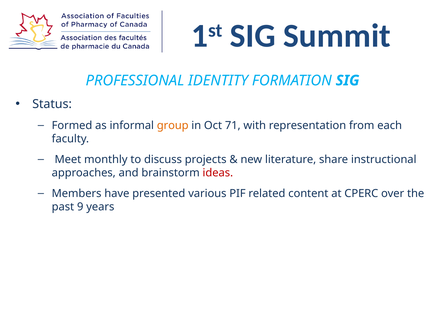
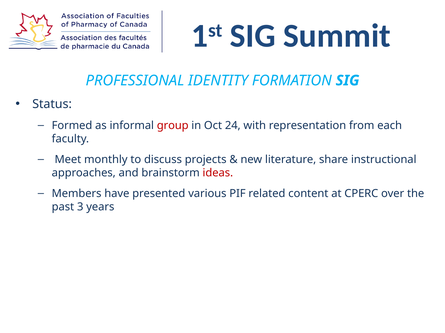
group colour: orange -> red (173, 126)
71: 71 -> 24 (233, 126)
9: 9 -> 3 (80, 207)
